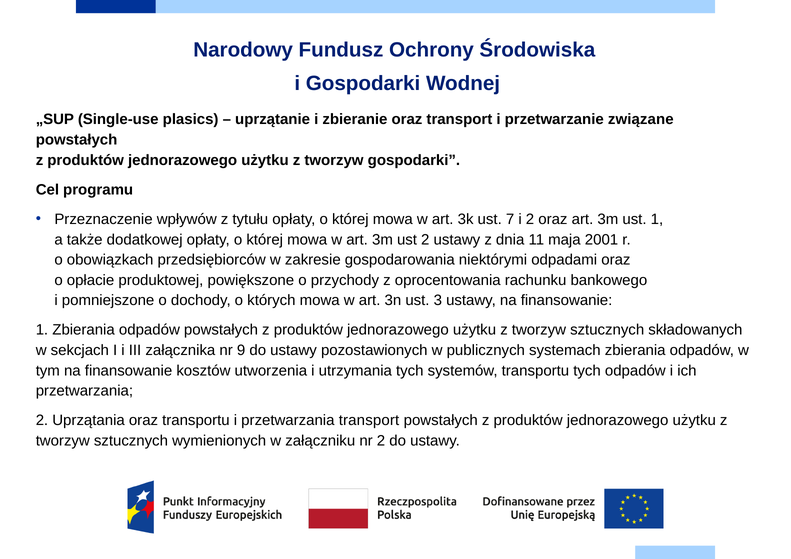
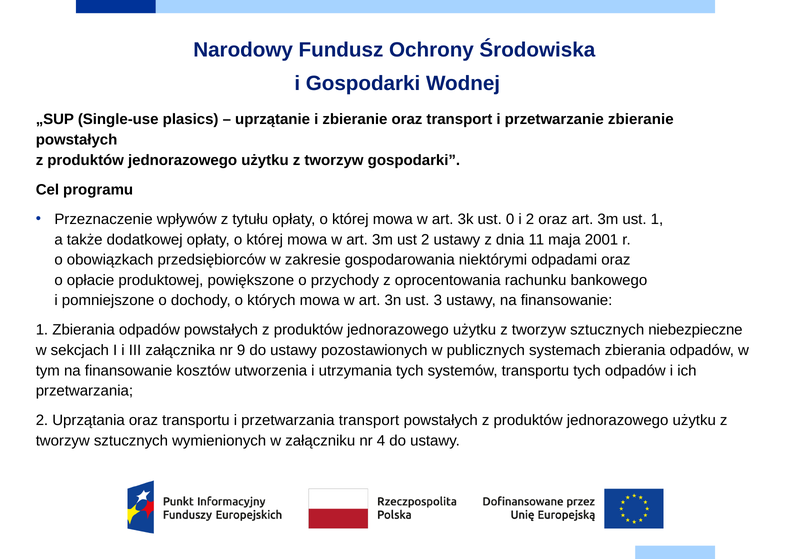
przetwarzanie związane: związane -> zbieranie (641, 120)
7: 7 -> 0 (510, 219)
składowanych: składowanych -> niebezpieczne (695, 330)
nr 2: 2 -> 4 (381, 441)
